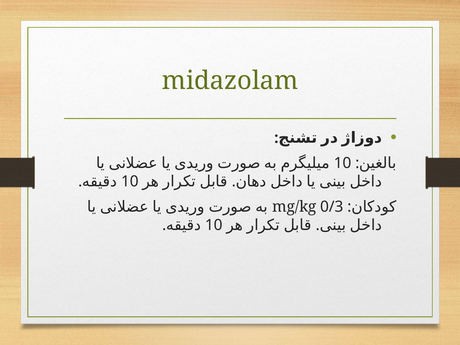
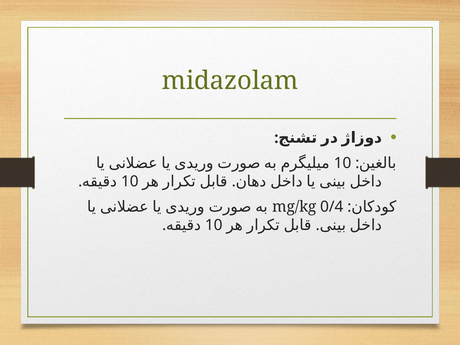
0/3: 0/3 -> 0/4 (332, 207)
